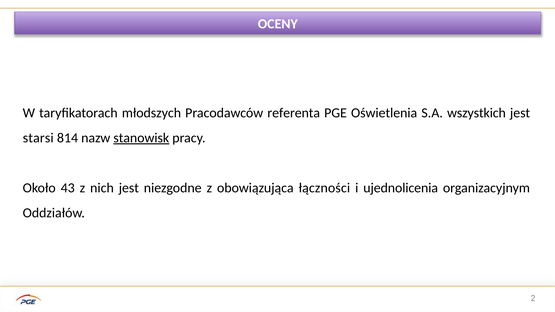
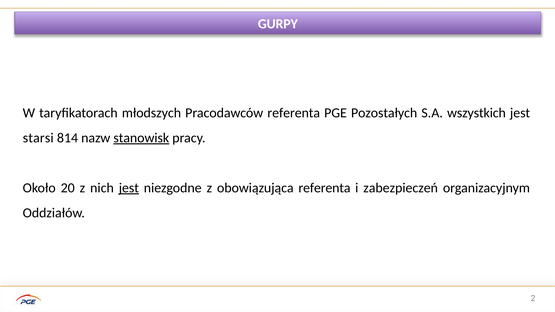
OCENY: OCENY -> GURPY (278, 24)
Oświetlenia: Oświetlenia -> Pozostałych (384, 113)
43: 43 -> 20 (68, 188)
jest underline: none -> present (129, 188)
obowiązująca łączności: łączności -> referenta (324, 188)
ujednolicenia: ujednolicenia -> zabezpieczeń (401, 188)
